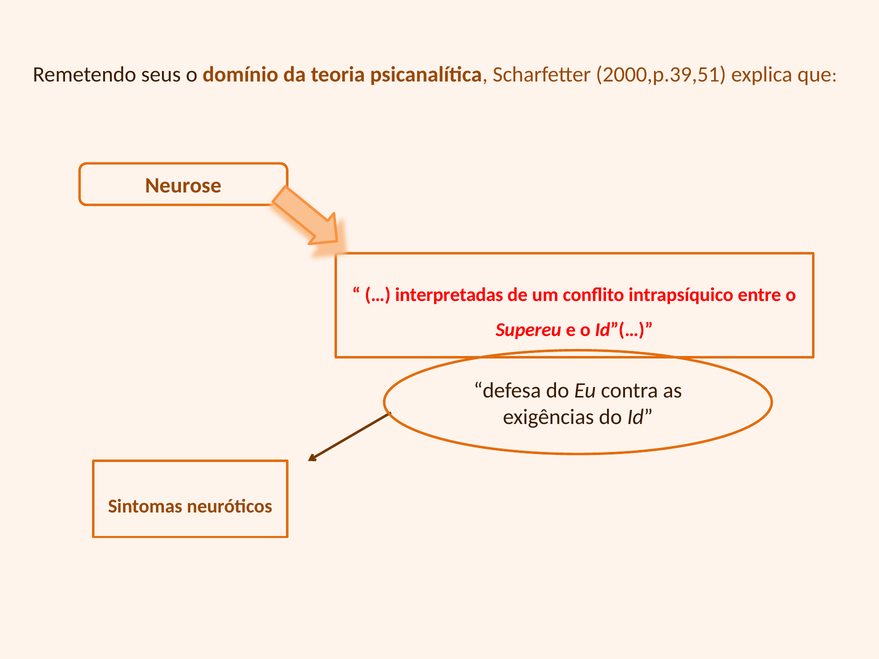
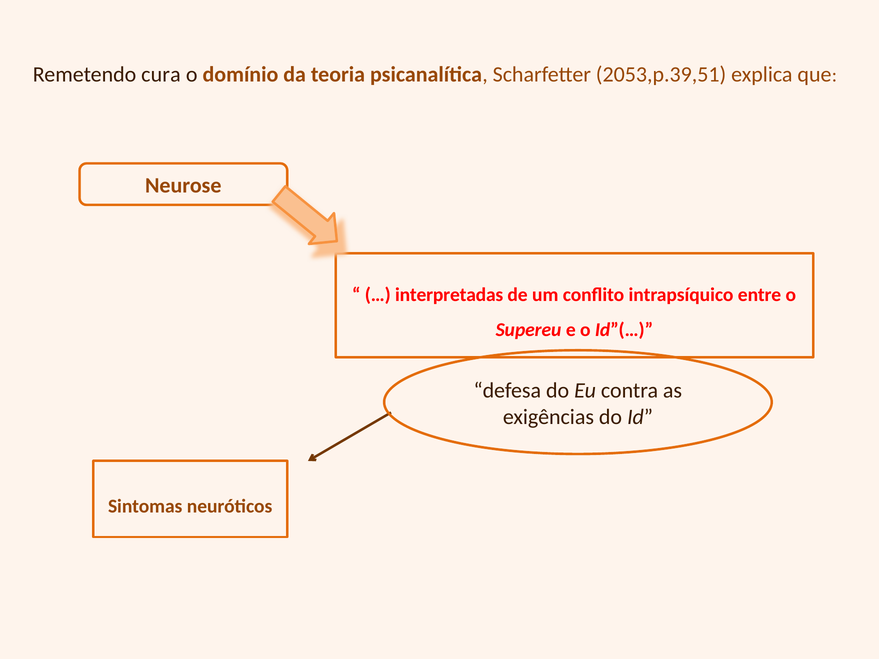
seus: seus -> cura (161, 75)
2000,p.39,51: 2000,p.39,51 -> 2053,p.39,51 (661, 75)
